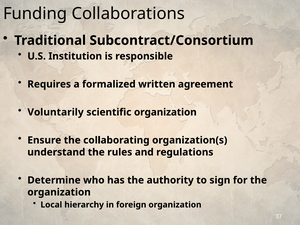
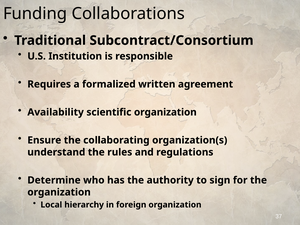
Voluntarily: Voluntarily -> Availability (56, 112)
